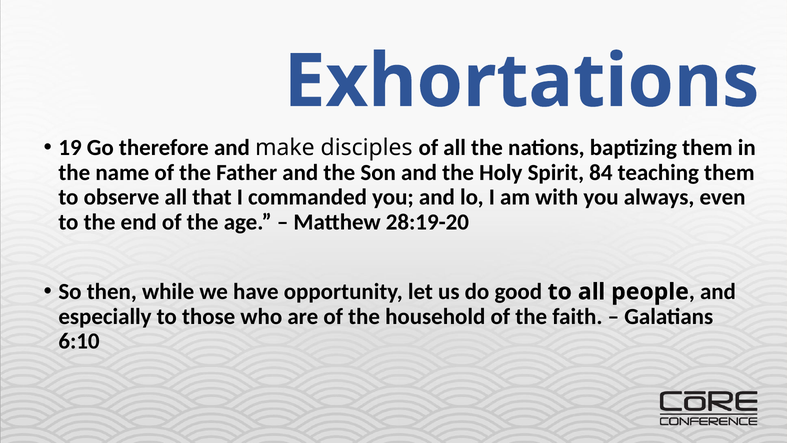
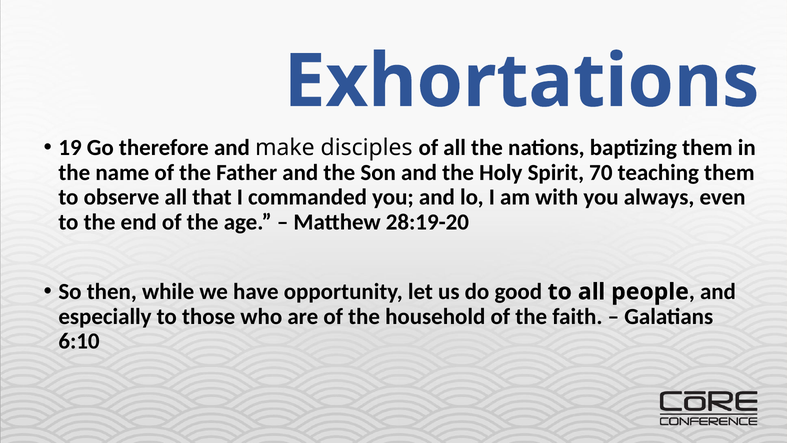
84: 84 -> 70 (601, 172)
